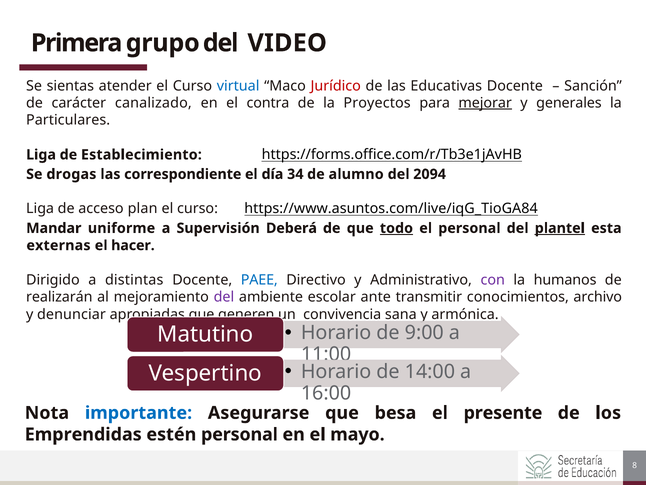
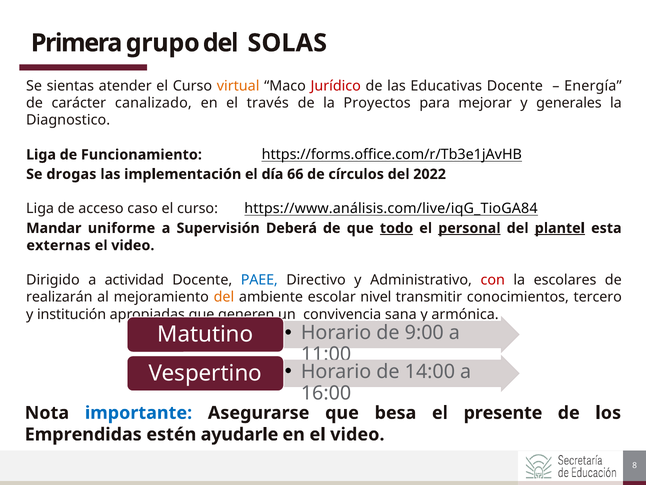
VIDEO: VIDEO -> SOLAS (287, 43)
virtual colour: blue -> orange (238, 86)
Sanción: Sanción -> Energía (593, 86)
contra: contra -> través (268, 103)
mejorar underline: present -> none (485, 103)
Particulares: Particulares -> Diagnostico (68, 120)
Establecimiento: Establecimiento -> Funcionamiento (141, 155)
correspondiente: correspondiente -> implementación (183, 174)
34: 34 -> 66 (295, 174)
alumno: alumno -> círculos (356, 174)
2094: 2094 -> 2022 (430, 174)
plan: plan -> caso (143, 208)
https://www.asuntos.com/live/iqG_TioGA84: https://www.asuntos.com/live/iqG_TioGA84 -> https://www.análisis.com/live/iqG_TioGA84 (391, 208)
personal underline: none -> present (469, 228)
hacer: hacer -> video (133, 245)
distintas: distintas -> actividad (134, 280)
con colour: purple -> red (493, 280)
humanos: humanos -> escolares (565, 280)
del colour: purple -> orange (224, 297)
ante: ante -> nivel (376, 297)
archivo: archivo -> tercero (598, 297)
denunciar: denunciar -> institución (72, 314)
estén personal: personal -> ayudarle (240, 434)
en el mayo: mayo -> video (357, 434)
